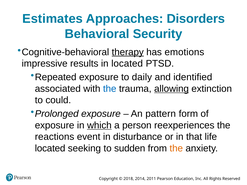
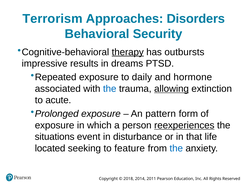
Estimates: Estimates -> Terrorism (53, 19)
emotions: emotions -> outbursts (184, 52)
in located: located -> dreams (127, 64)
identified: identified -> hormone (193, 77)
could: could -> acute (58, 100)
which underline: present -> none (99, 125)
reexperiences underline: none -> present (184, 125)
reactions: reactions -> situations (55, 137)
sudden: sudden -> feature (130, 149)
the colour: orange -> blue (176, 149)
